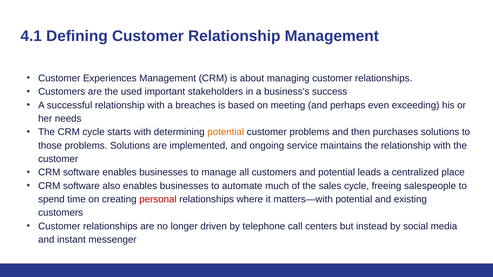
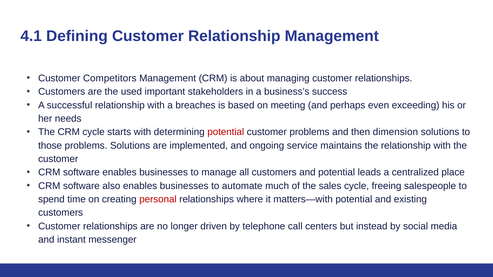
Experiences: Experiences -> Competitors (110, 78)
potential colour: orange -> red (226, 132)
purchases: purchases -> dimension (395, 132)
